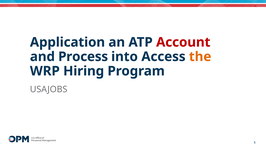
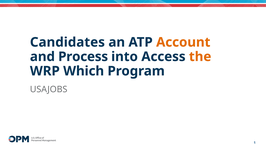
Application: Application -> Candidates (67, 42)
Account colour: red -> orange (183, 42)
Hiring: Hiring -> Which (84, 71)
